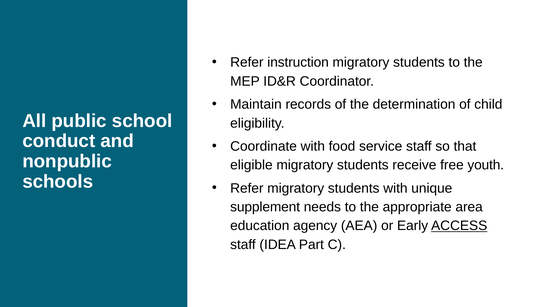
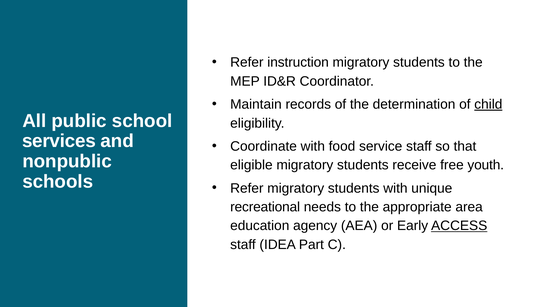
child underline: none -> present (488, 104)
conduct: conduct -> services (59, 141)
supplement: supplement -> recreational (265, 207)
